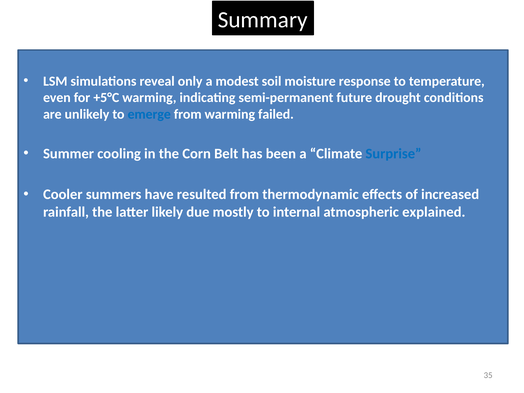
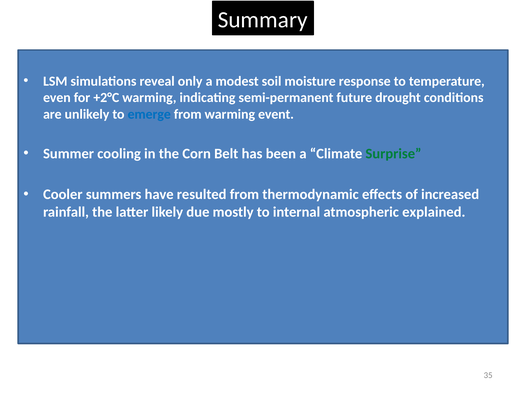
+5°C: +5°C -> +2°C (106, 98)
failed: failed -> event (276, 114)
Surprise colour: blue -> green (393, 154)
